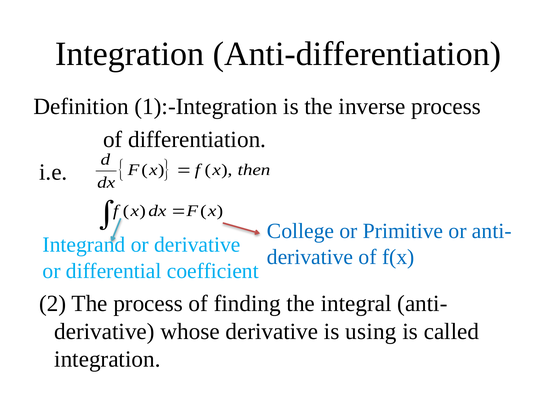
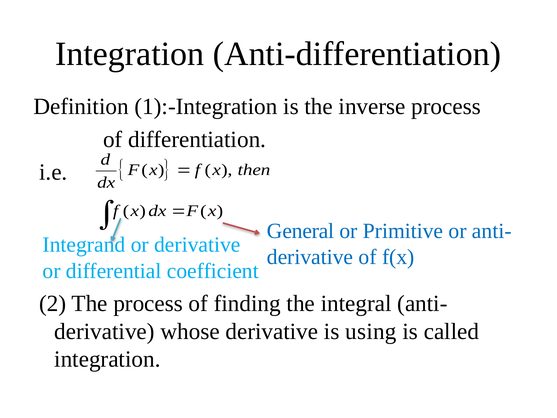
College: College -> General (301, 231)
